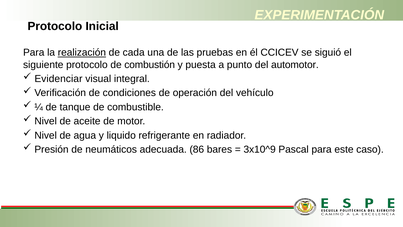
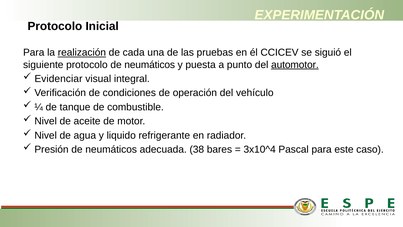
protocolo de combustión: combustión -> neumáticos (150, 65)
automotor underline: none -> present (295, 65)
86: 86 -> 38 (197, 149)
3x10^9: 3x10^9 -> 3x10^4 (260, 149)
